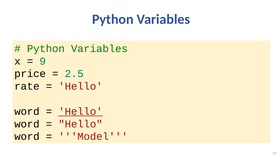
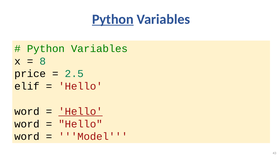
Python underline: none -> present (113, 19)
9: 9 -> 8 (43, 61)
rate: rate -> elif (27, 87)
